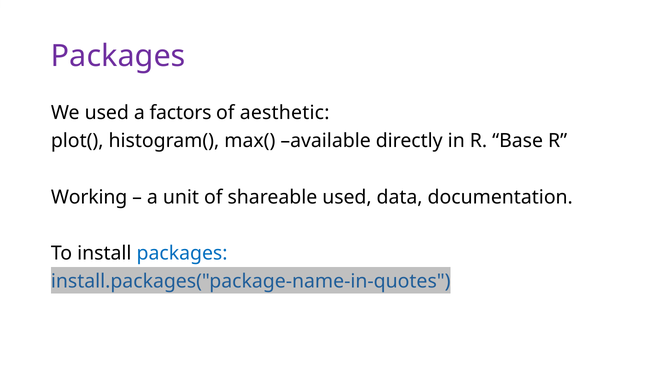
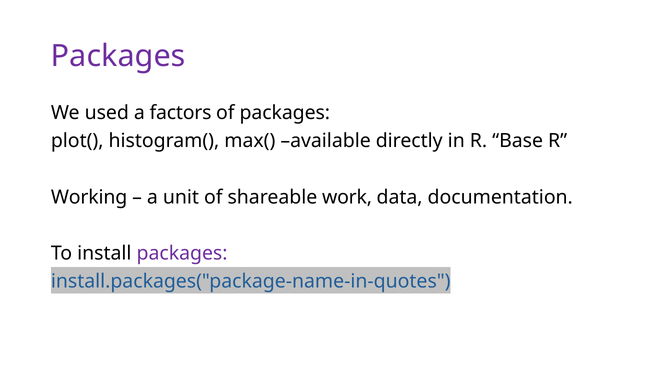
of aesthetic: aesthetic -> packages (285, 113)
shareable used: used -> work (347, 197)
packages colour: blue -> purple (182, 253)
